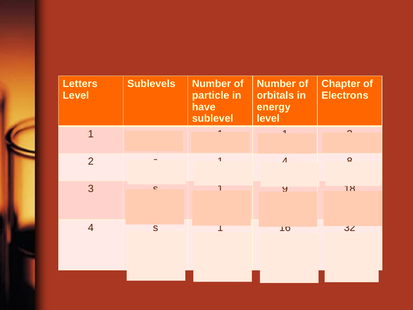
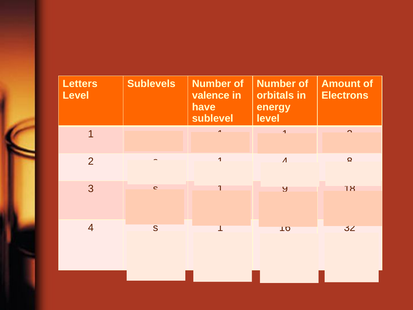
Chapter: Chapter -> Amount (341, 84)
particle: particle -> valence (211, 95)
